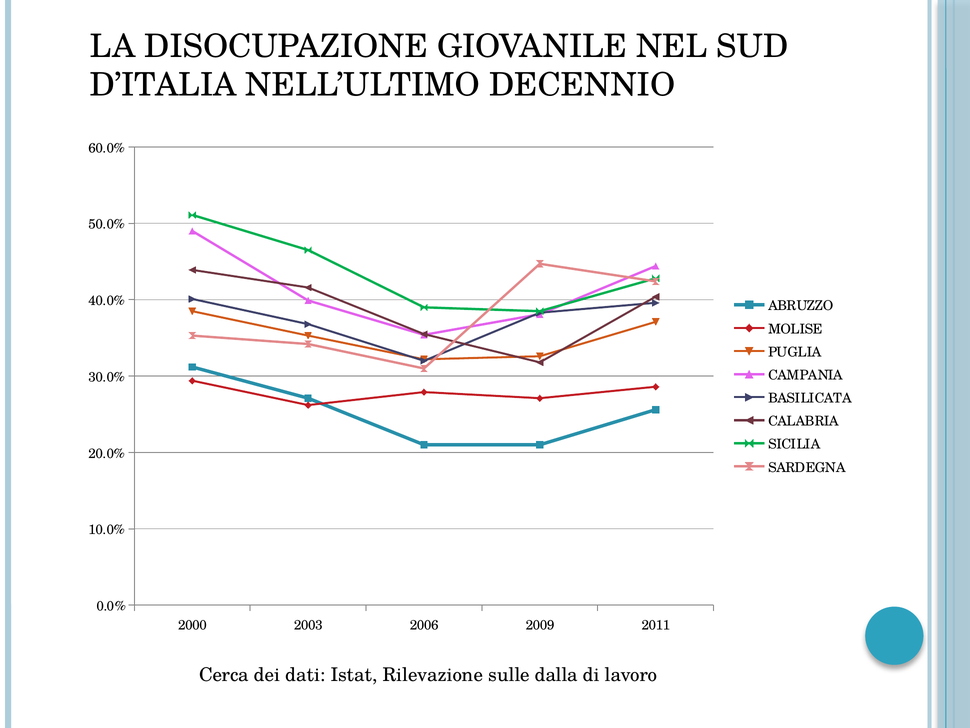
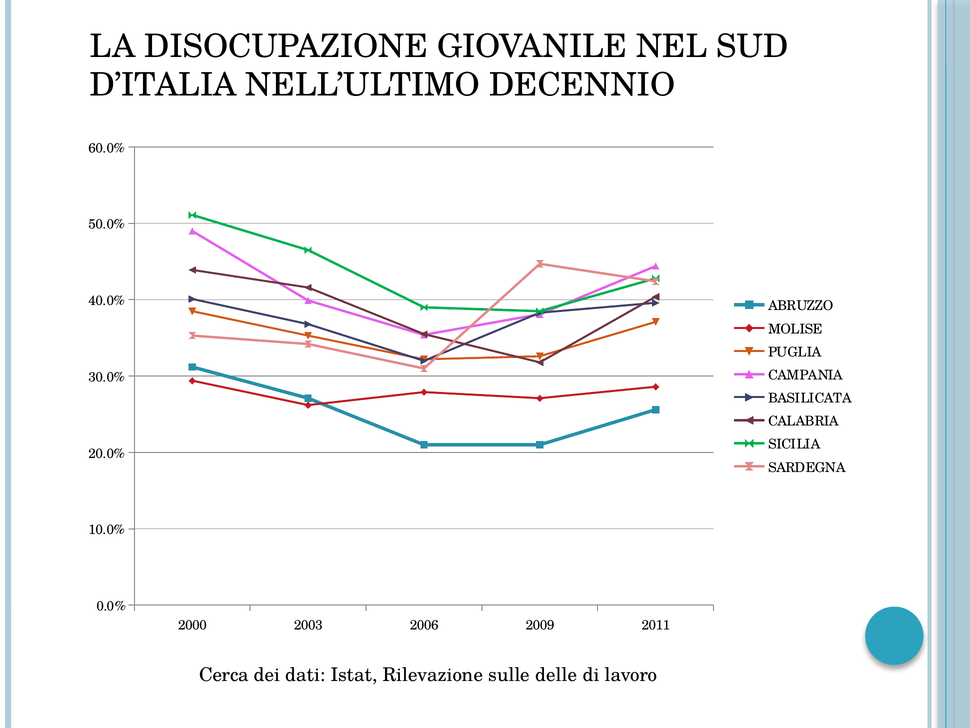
dalla: dalla -> delle (556, 674)
